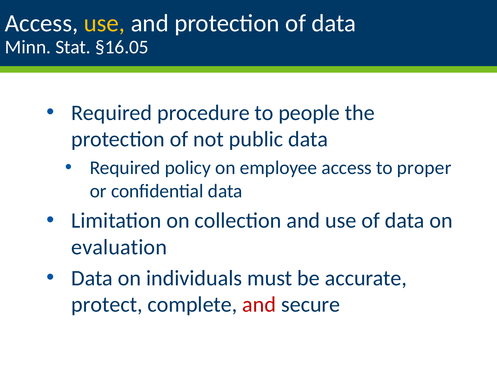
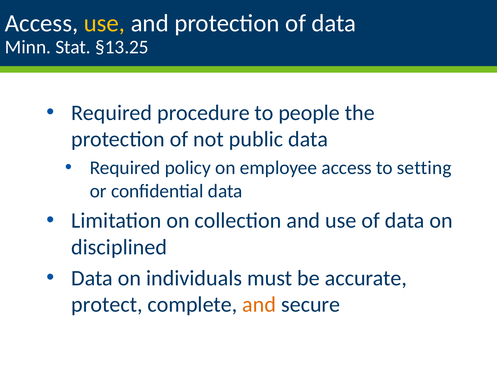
§16.05: §16.05 -> §13.25 (122, 47)
proper: proper -> setting (424, 168)
evaluation: evaluation -> disciplined (119, 247)
and colour: red -> orange (259, 304)
